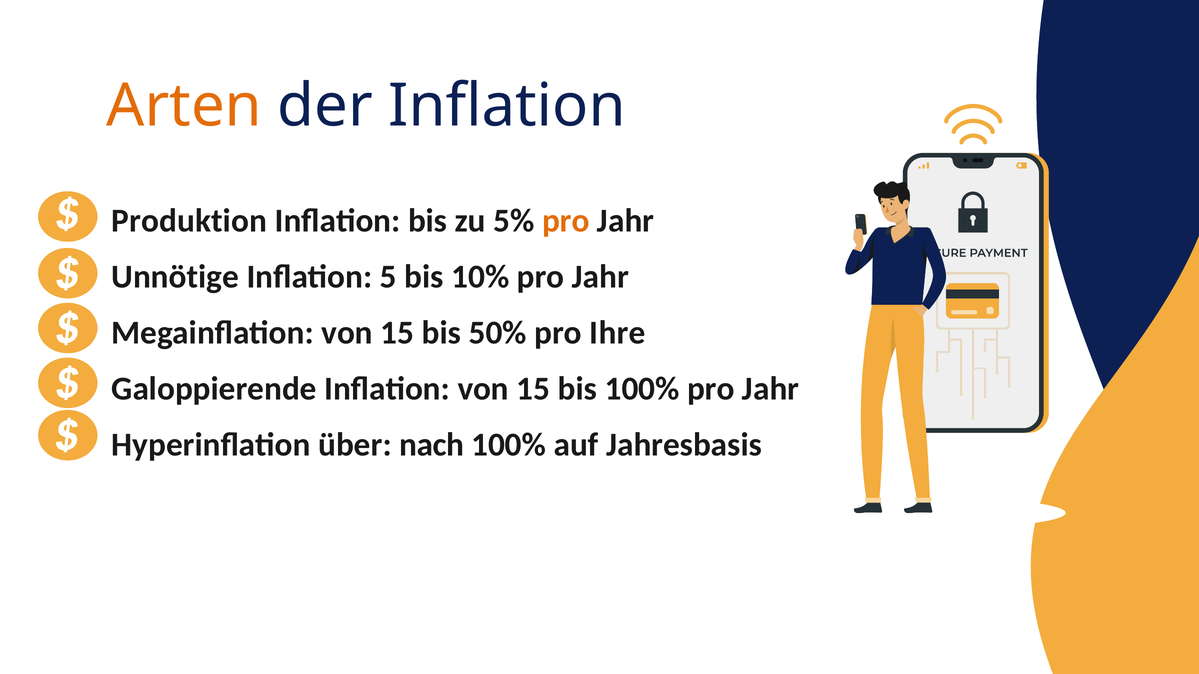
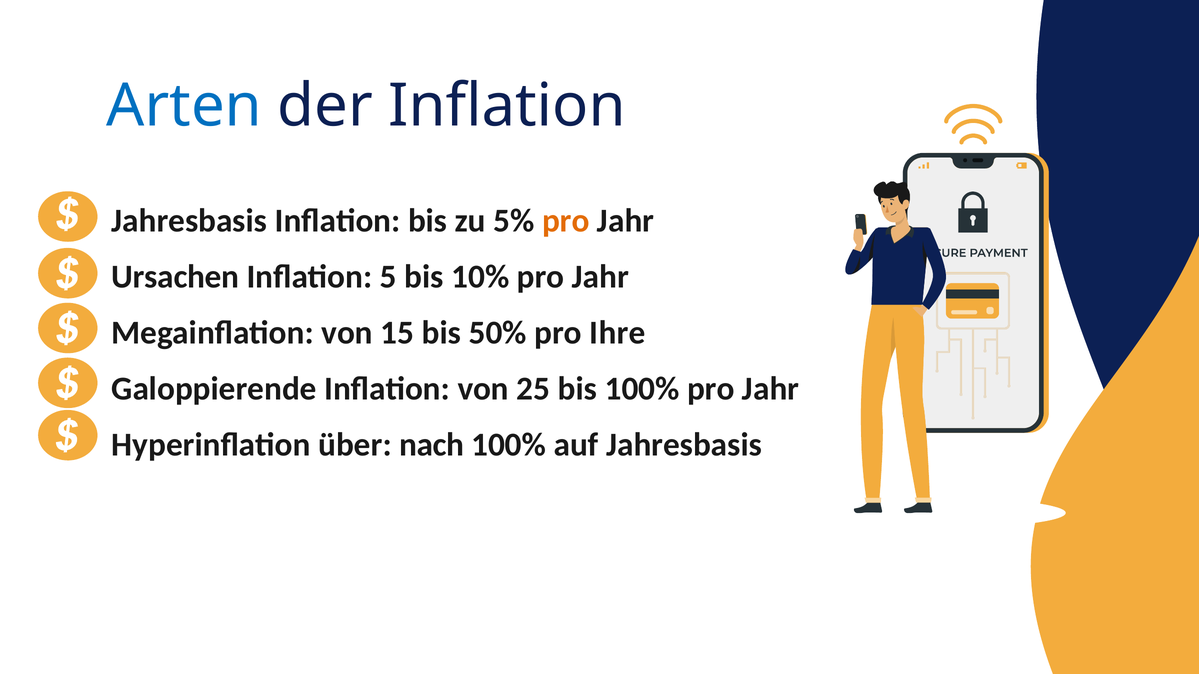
Arten colour: orange -> blue (184, 106)
Produktion: Produktion -> Jahresbasis (189, 221)
Unnötige: Unnötige -> Ursachen (175, 277)
Inflation von 15: 15 -> 25 (533, 389)
